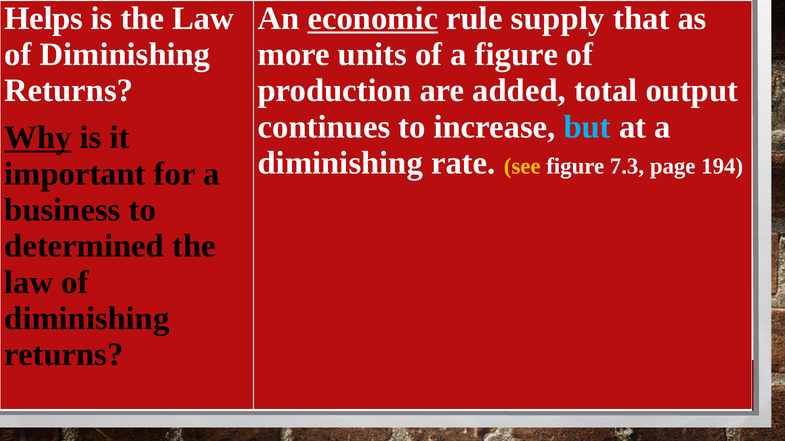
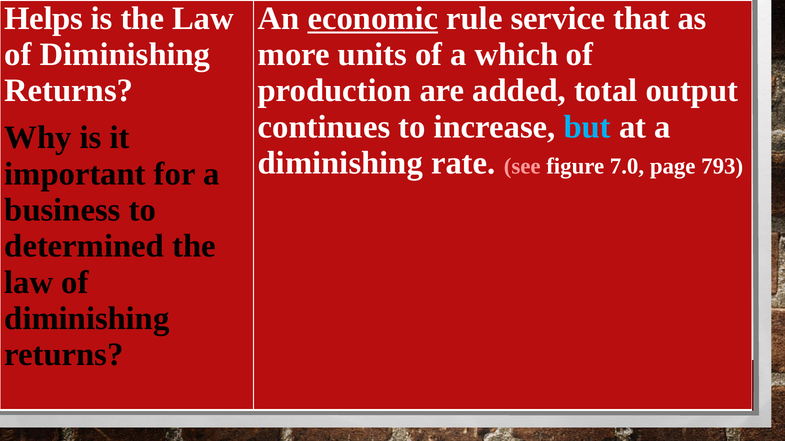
supply: supply -> service (558, 18)
a figure: figure -> which (517, 55)
Why underline: present -> none (38, 138)
see colour: yellow -> pink (522, 166)
7.3: 7.3 -> 7.0 (627, 166)
194: 194 -> 793 (722, 166)
